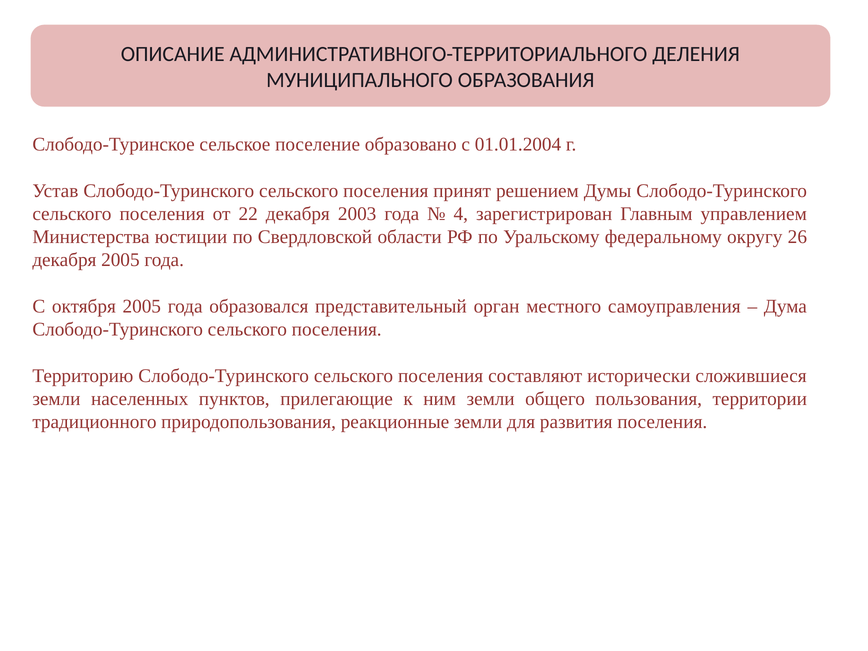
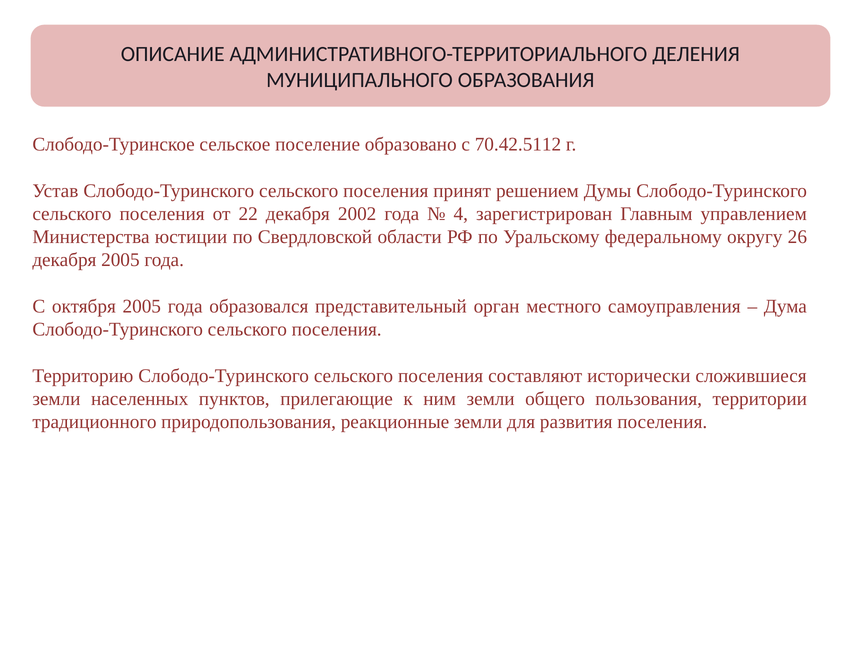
01.01.2004: 01.01.2004 -> 70.42.5112 (518, 144)
2003: 2003 -> 2002 (357, 214)
